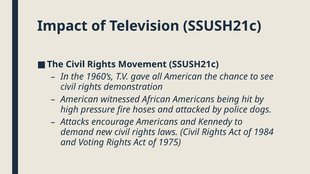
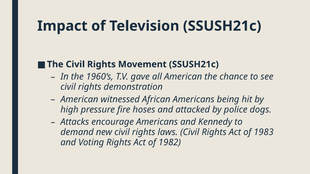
1984: 1984 -> 1983 (264, 132)
1975: 1975 -> 1982 (170, 143)
